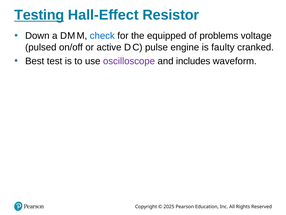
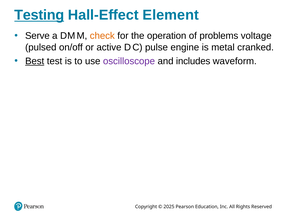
Resistor: Resistor -> Element (171, 15)
Down: Down -> Serve (37, 36)
check colour: blue -> orange (102, 36)
equipped: equipped -> operation (167, 36)
faulty: faulty -> metal (223, 47)
Best underline: none -> present (35, 61)
